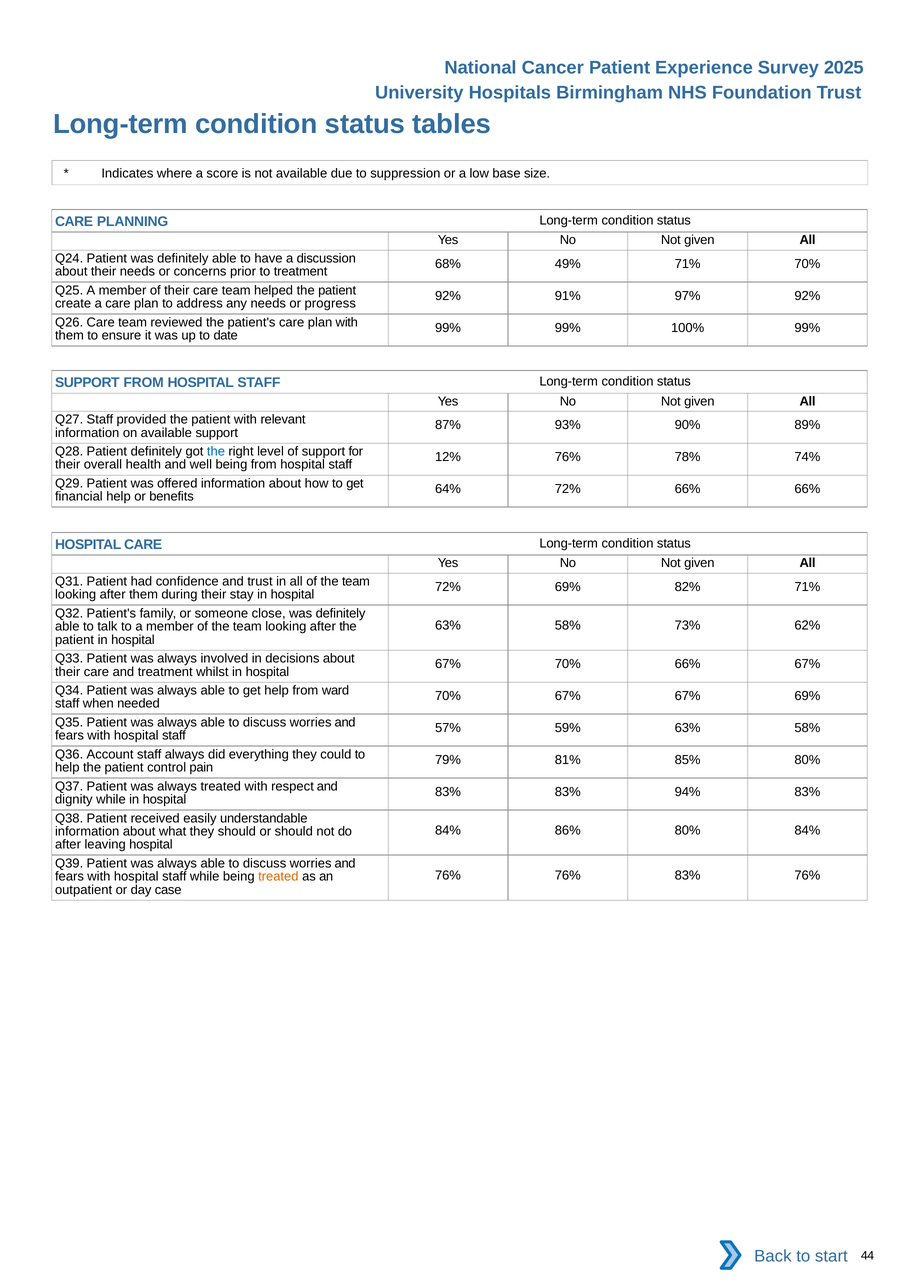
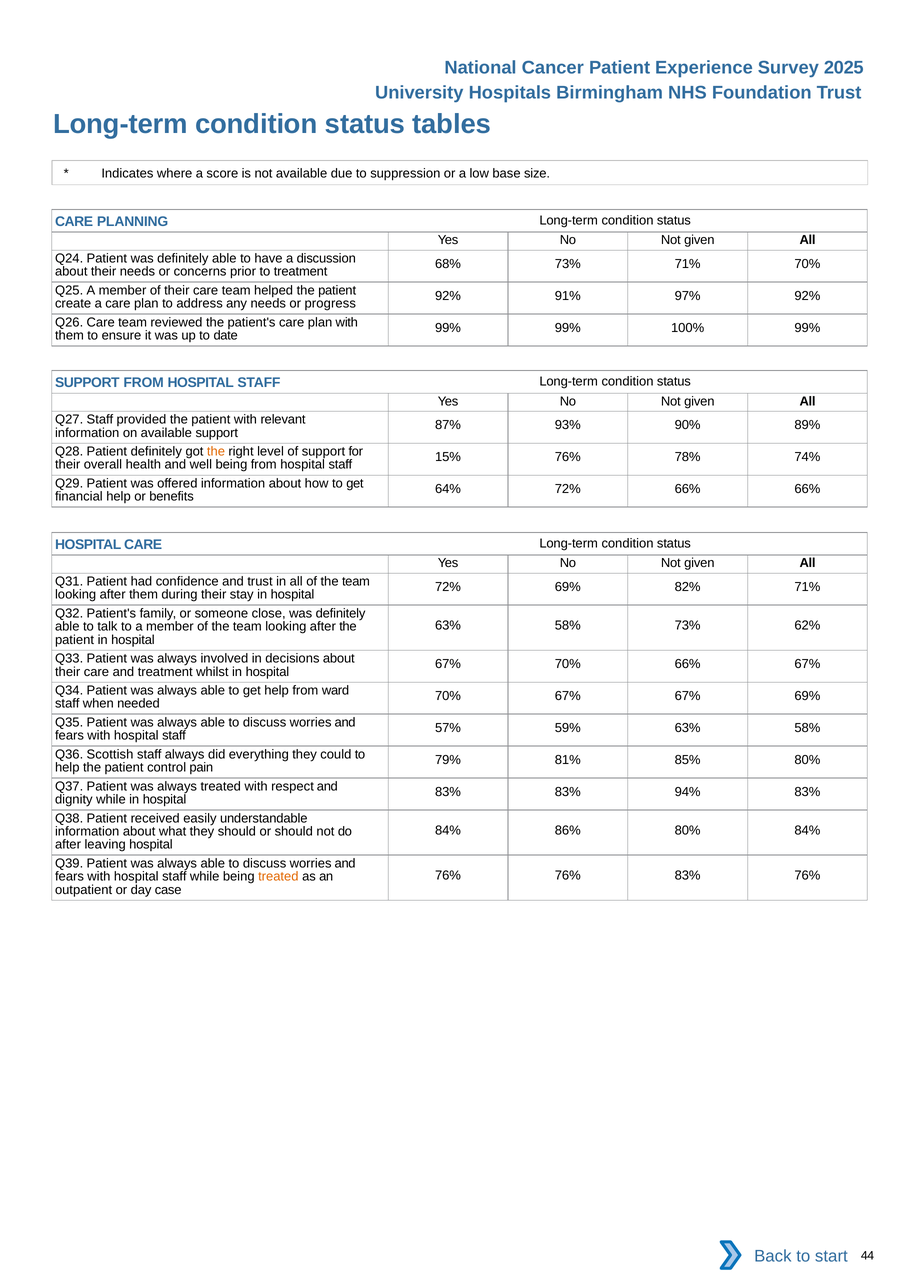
68% 49%: 49% -> 73% (568, 264)
the colour: blue -> orange (216, 451)
12%: 12% -> 15% (448, 457)
Account: Account -> Scottish (110, 754)
